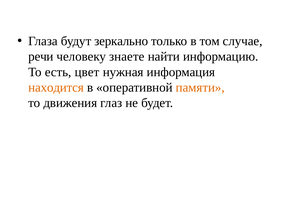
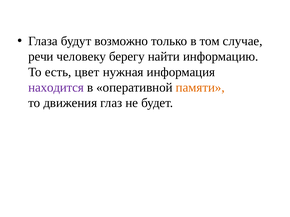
зеркально: зеркально -> возможно (121, 41)
знаете: знаете -> берегу (127, 57)
находится colour: orange -> purple (56, 88)
